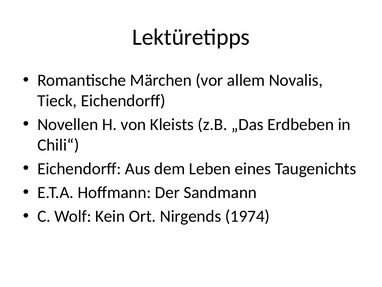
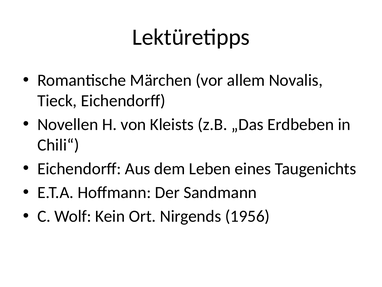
1974: 1974 -> 1956 (247, 216)
